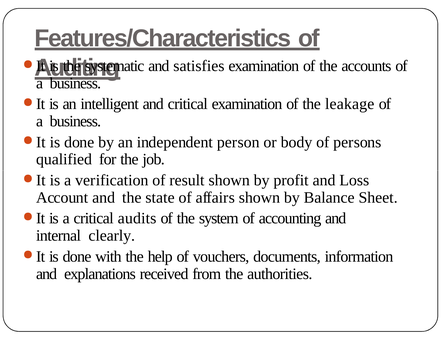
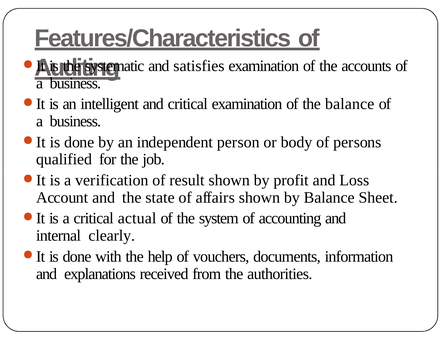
the leakage: leakage -> balance (350, 104)
audits: audits -> actual (137, 218)
